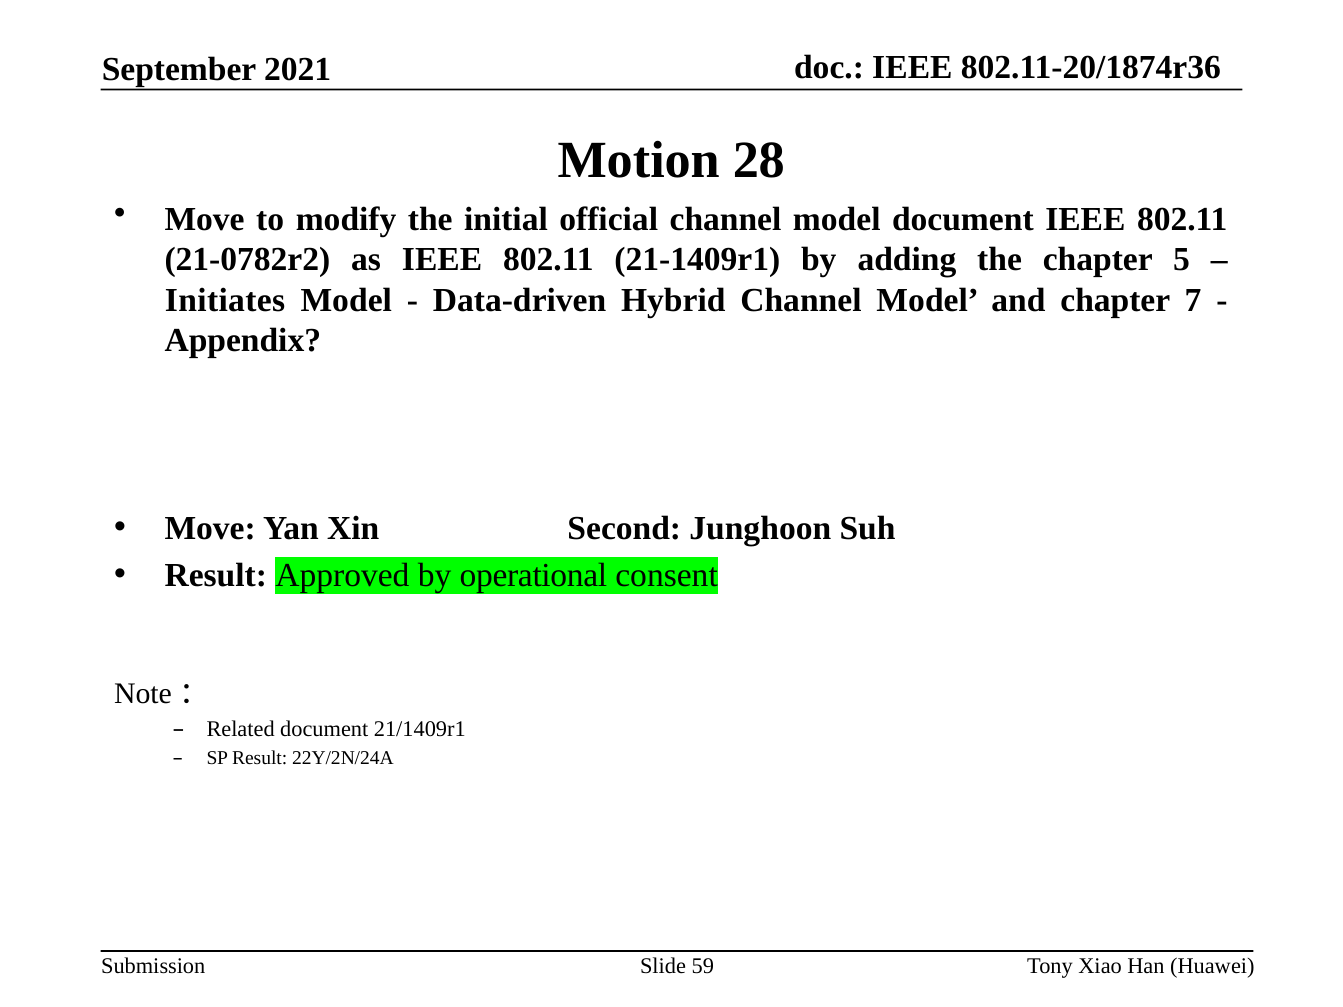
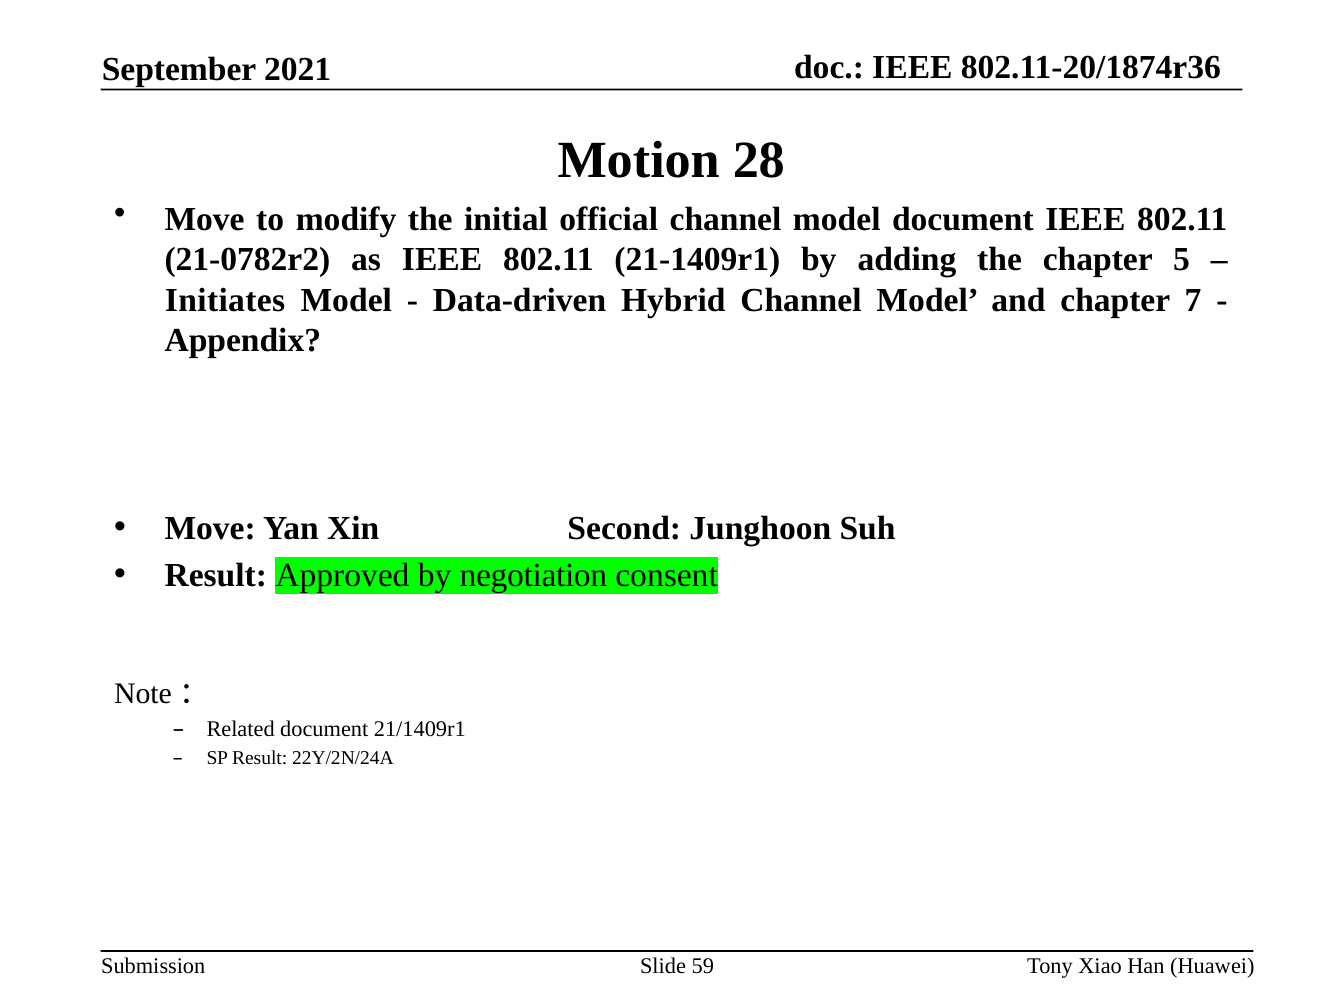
operational: operational -> negotiation (533, 576)
